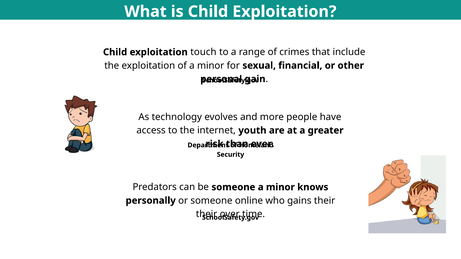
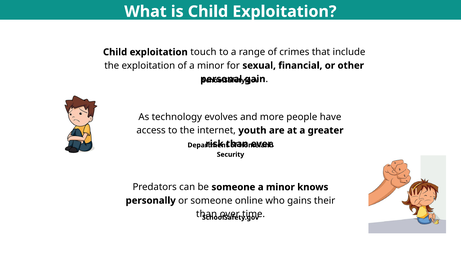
their: their -> than (207, 214)
